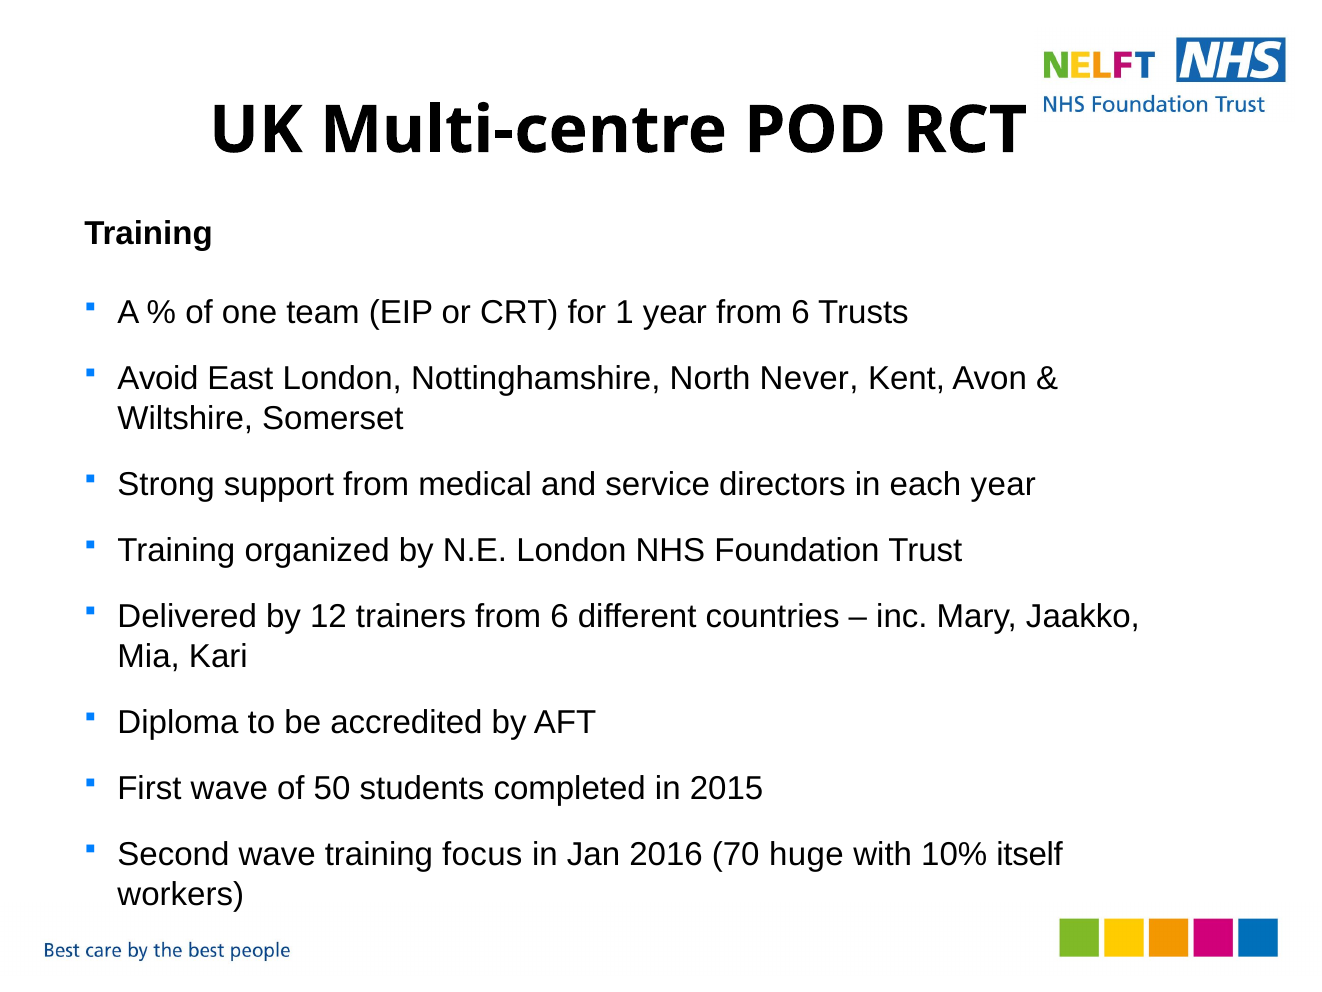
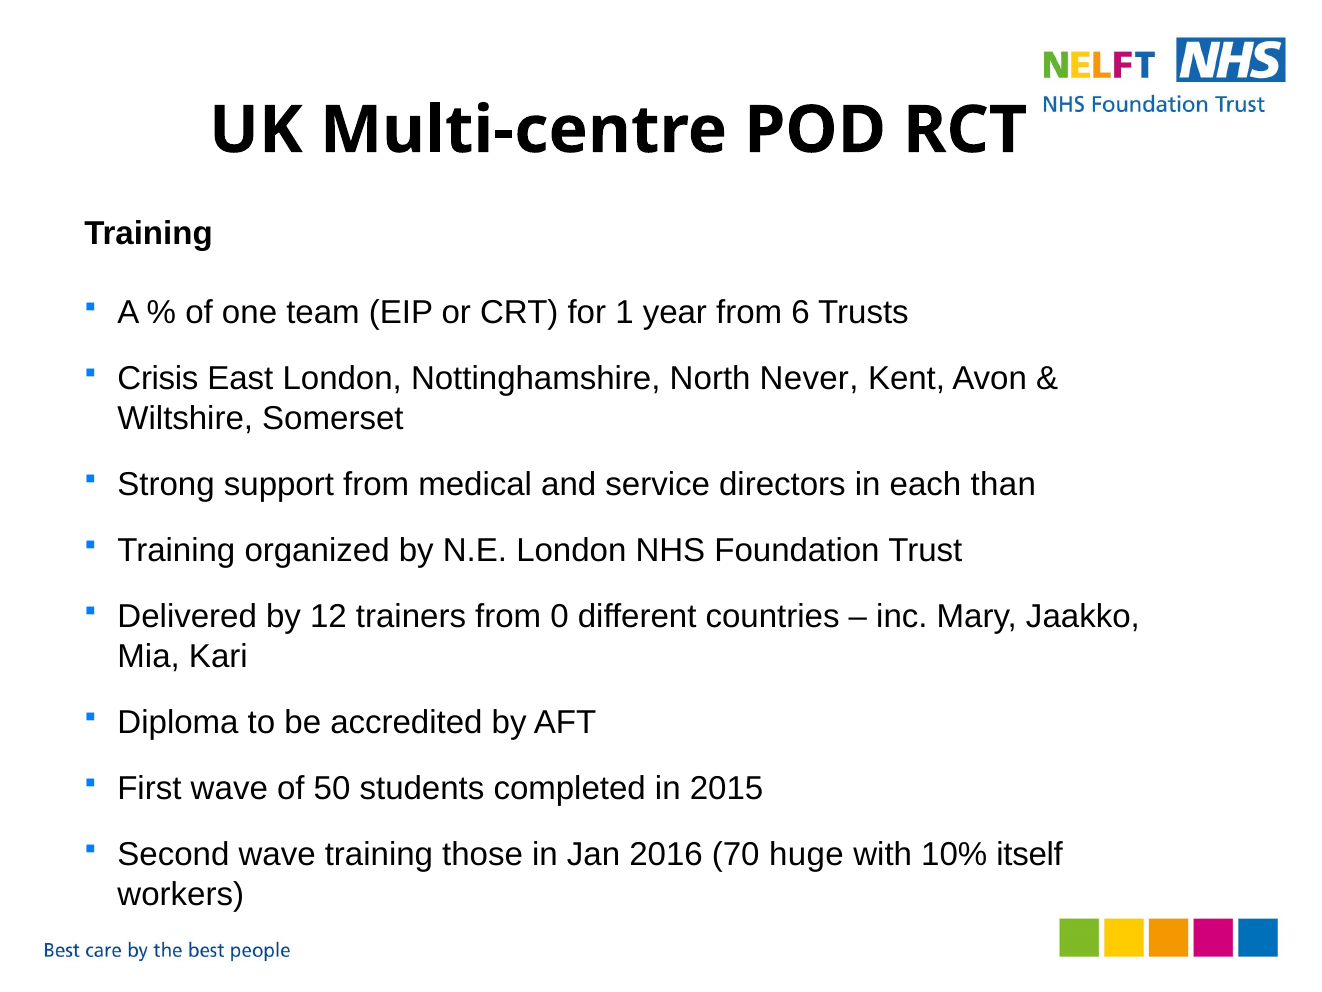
Avoid: Avoid -> Crisis (158, 378)
each year: year -> than (1003, 484)
trainers from 6: 6 -> 0 (559, 616)
focus: focus -> those (483, 854)
